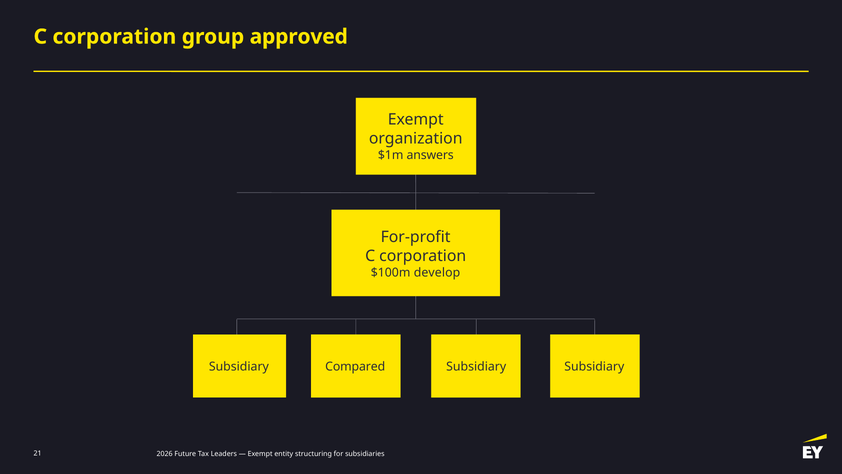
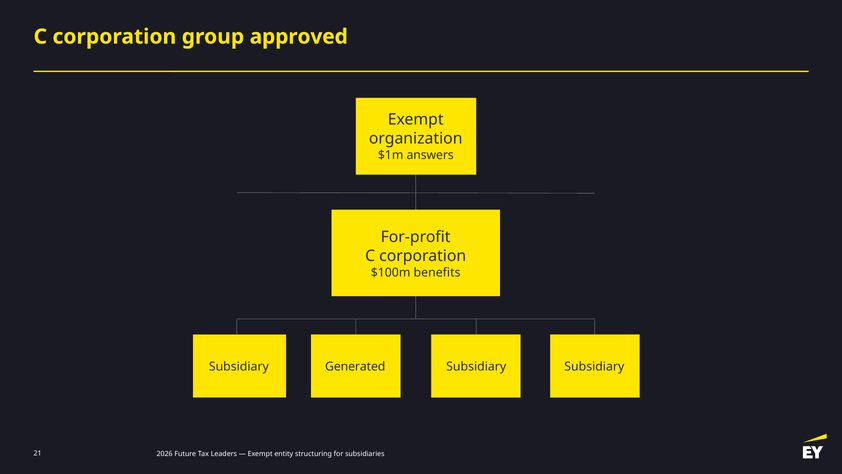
develop: develop -> benefits (437, 273)
Compared: Compared -> Generated (355, 367)
